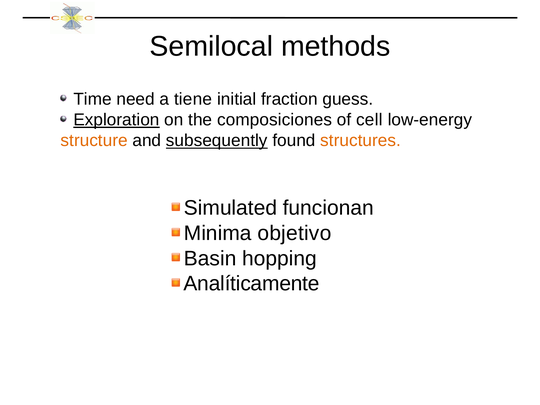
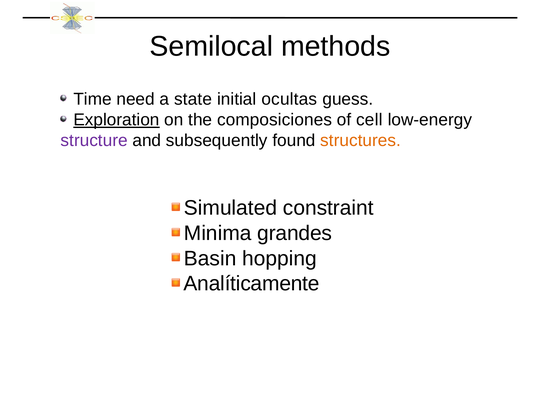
tiene: tiene -> state (193, 99)
fraction: fraction -> ocultas (289, 99)
structure colour: orange -> purple (94, 141)
subsequently underline: present -> none (217, 141)
funcionan: funcionan -> constraint (328, 208)
objetivo: objetivo -> grandes (295, 233)
